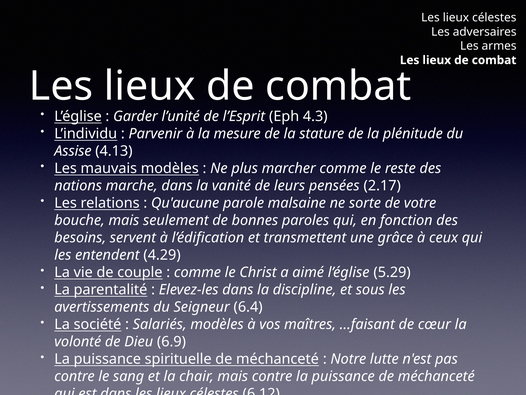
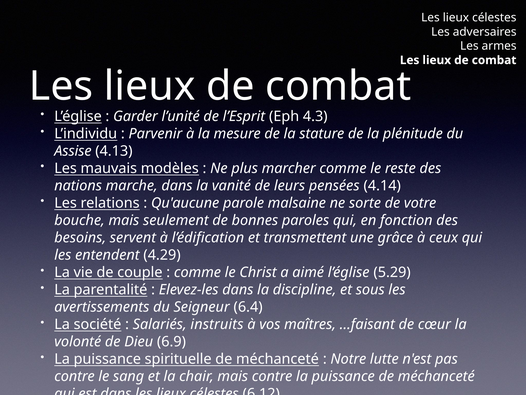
2.17: 2.17 -> 4.14 (382, 186)
Salariés modèles: modèles -> instruits (217, 324)
